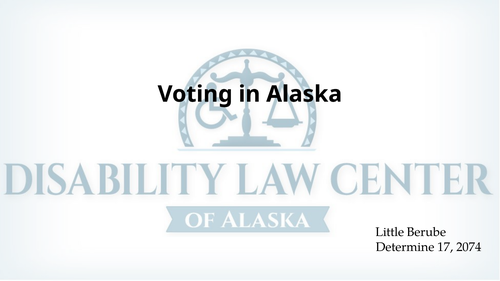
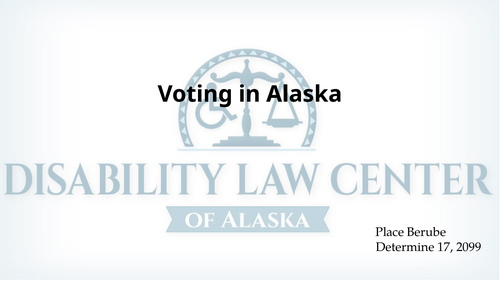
Little: Little -> Place (390, 232)
2074: 2074 -> 2099 (469, 247)
